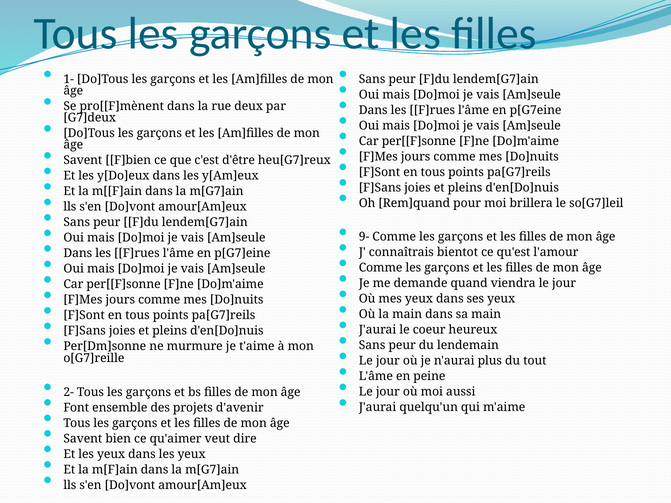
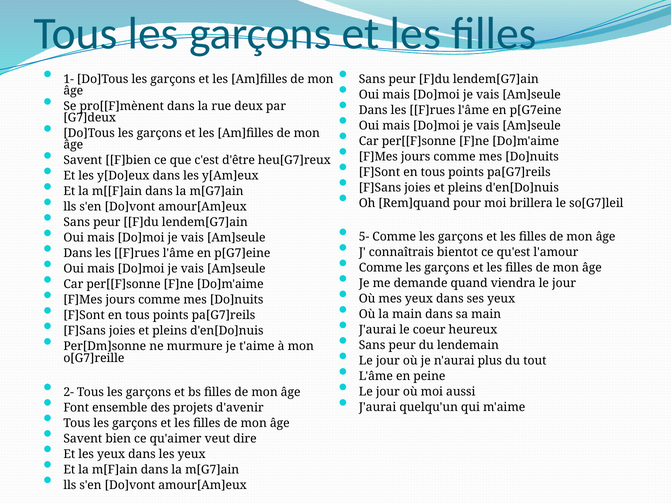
9-: 9- -> 5- (364, 237)
